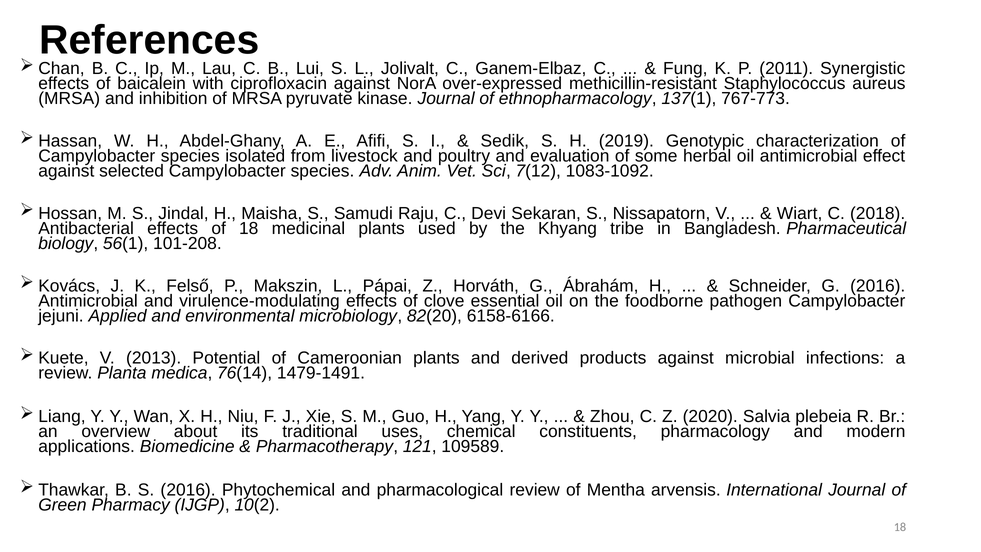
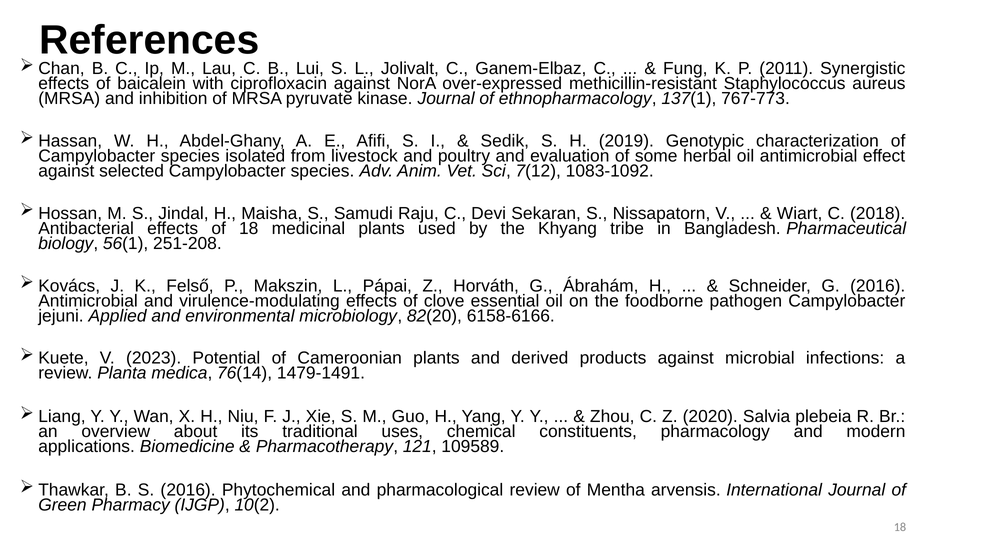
101-208: 101-208 -> 251-208 (187, 243)
2013: 2013 -> 2023 (154, 358)
